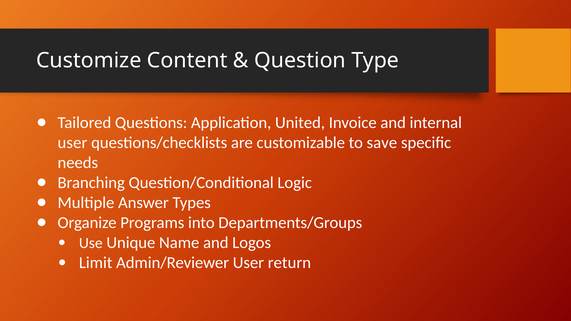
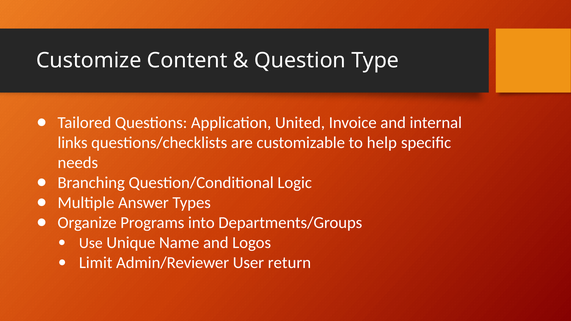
user: user -> links (73, 143)
save: save -> help (382, 143)
